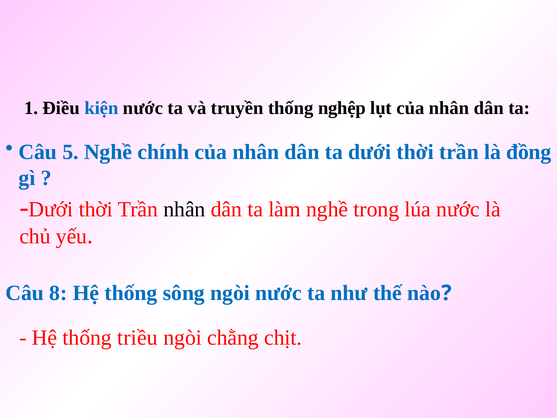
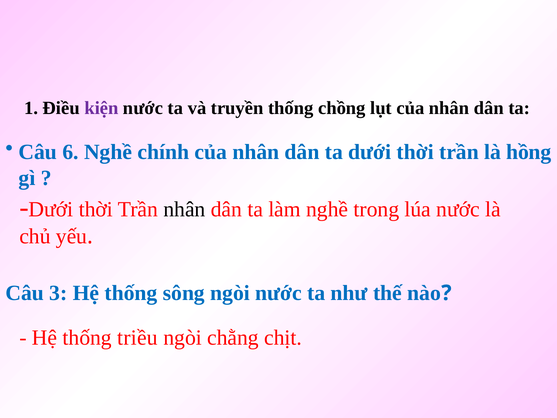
kiện colour: blue -> purple (101, 108)
nghệp: nghệp -> chồng (342, 108)
5: 5 -> 6 (71, 152)
đồng: đồng -> hồng (529, 152)
8: 8 -> 3 (58, 293)
